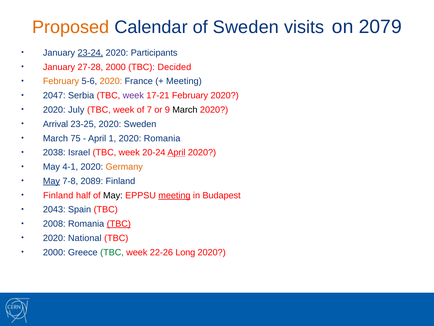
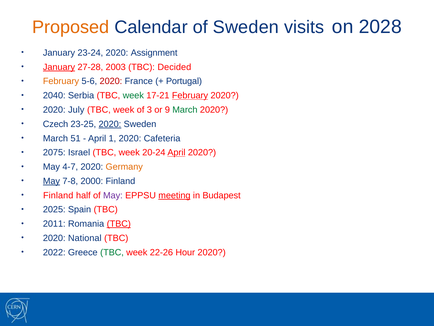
2079: 2079 -> 2028 (380, 27)
23-24 underline: present -> none (90, 53)
Participants: Participants -> Assignment (154, 53)
January underline: none -> present (59, 67)
27-28 2000: 2000 -> 2003 (116, 67)
2020 colour: orange -> red (111, 81)
Meeting: Meeting -> Portugal (184, 81)
2047: 2047 -> 2040 (54, 95)
week colour: purple -> green (133, 95)
February underline: none -> present (190, 95)
7: 7 -> 3 (149, 110)
March colour: black -> green (185, 110)
Arrival: Arrival -> Czech (56, 124)
2020 underline: none -> present (110, 124)
75: 75 -> 51 (76, 138)
2020 Romania: Romania -> Cafeteria (162, 138)
2038: 2038 -> 2075 (54, 152)
4-1: 4-1 -> 4-7 (70, 167)
2089: 2089 -> 2000 (92, 181)
May colour: black -> purple (113, 195)
2043: 2043 -> 2025 (54, 209)
2008: 2008 -> 2011 (54, 224)
2000: 2000 -> 2022 (54, 252)
Long: Long -> Hour (185, 252)
